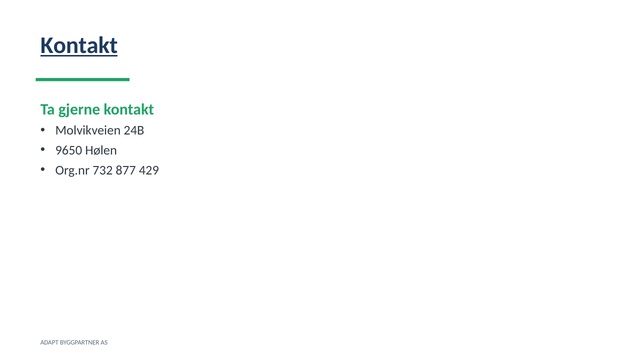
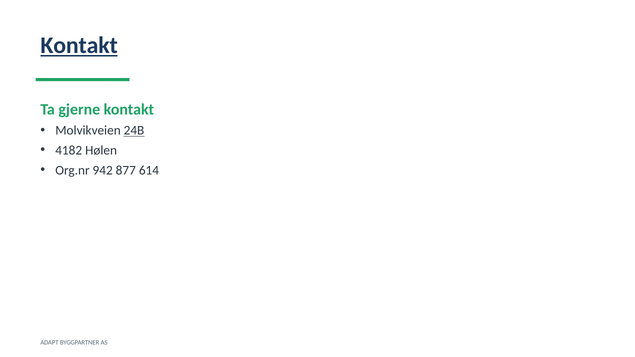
24B underline: none -> present (134, 131)
9650: 9650 -> 4182 (69, 150)
732: 732 -> 942 (103, 170)
429: 429 -> 614 (149, 170)
